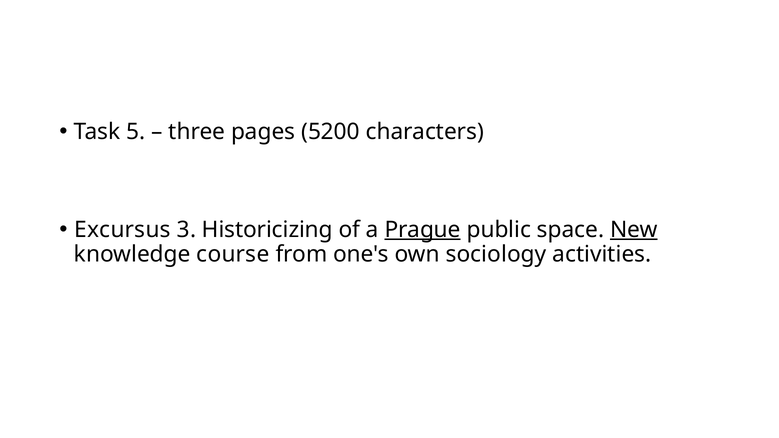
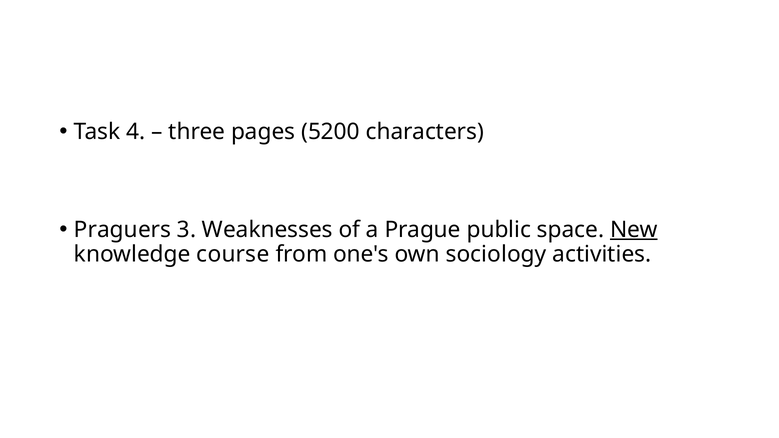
5: 5 -> 4 (136, 132)
Excursus: Excursus -> Praguers (123, 230)
Historicizing: Historicizing -> Weaknesses (267, 230)
Prague underline: present -> none (423, 230)
